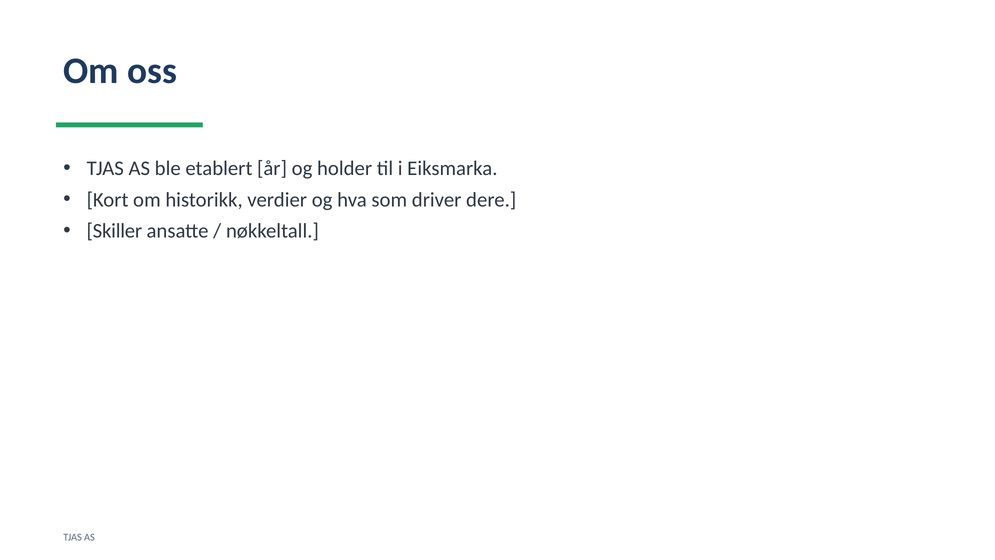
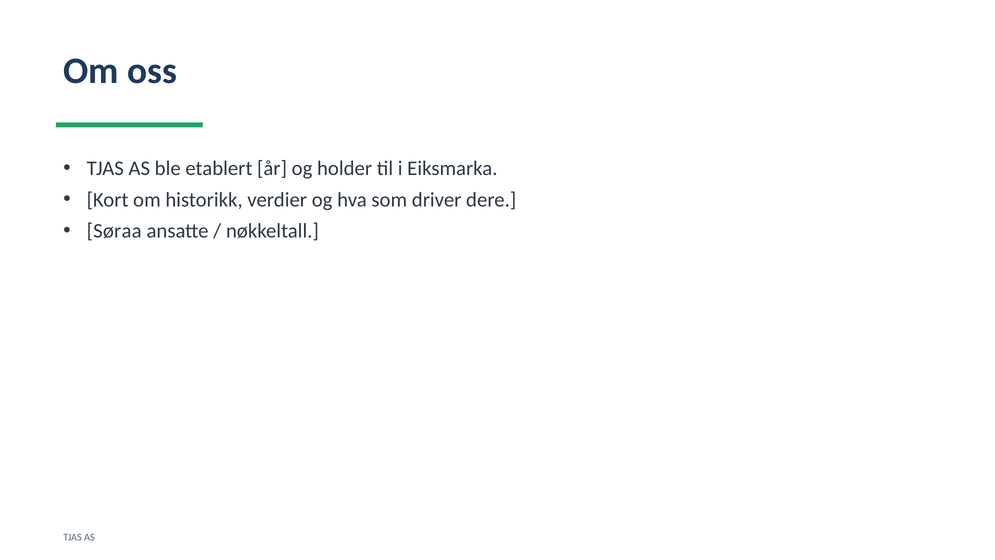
Skiller: Skiller -> Søraa (114, 231)
